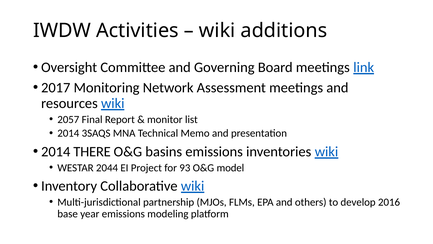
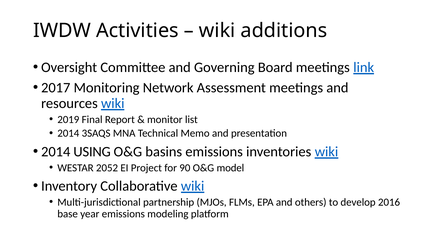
2057: 2057 -> 2019 (68, 119)
THERE: THERE -> USING (92, 152)
2044: 2044 -> 2052 (107, 167)
93: 93 -> 90 (185, 167)
